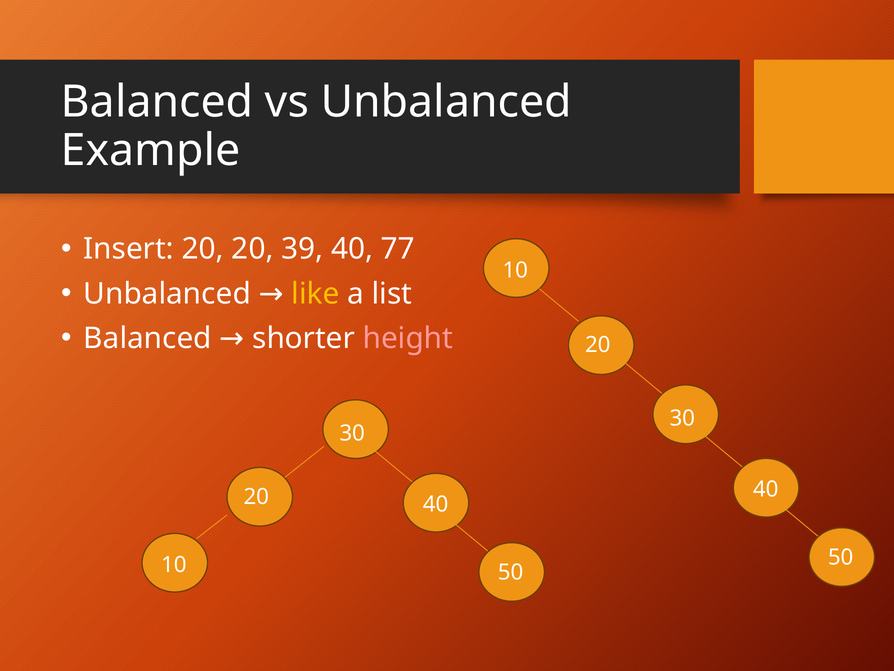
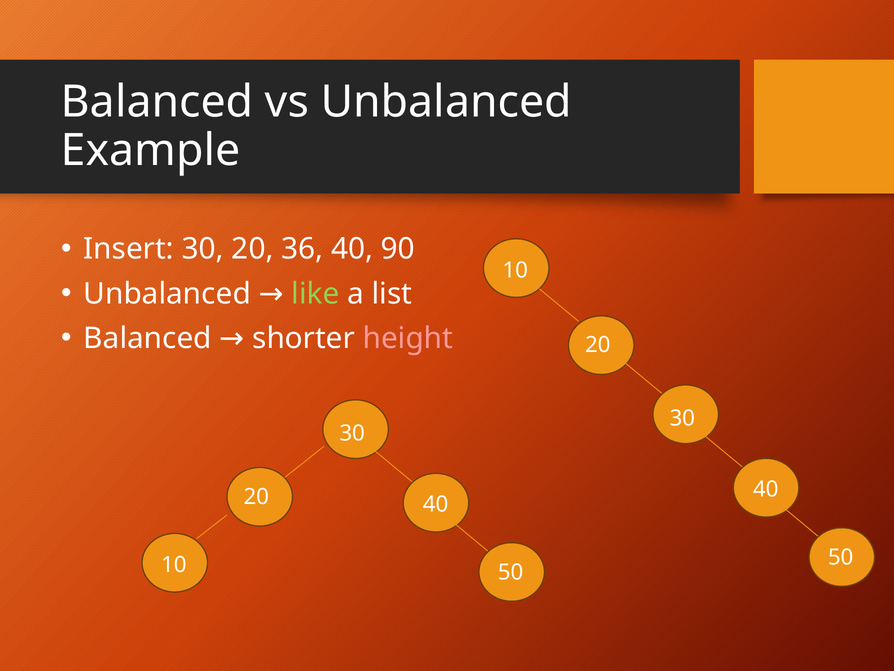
Insert 20: 20 -> 30 (203, 249)
39: 39 -> 36 (302, 249)
77: 77 -> 90 (398, 249)
like colour: yellow -> light green (315, 293)
